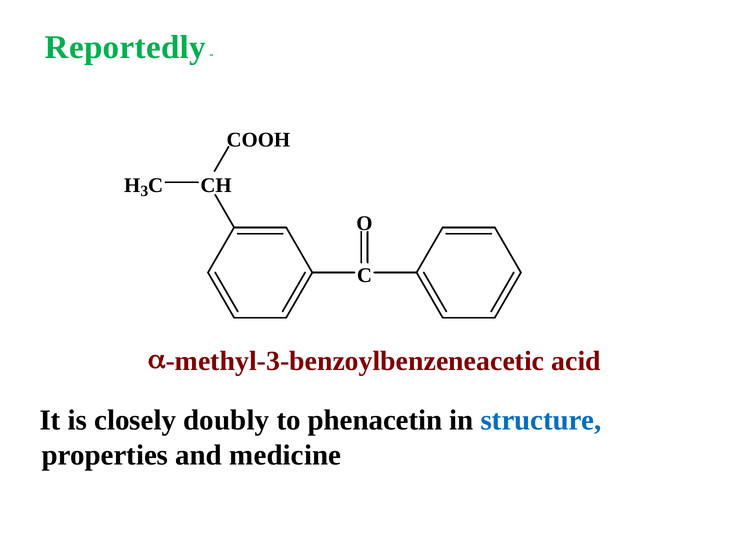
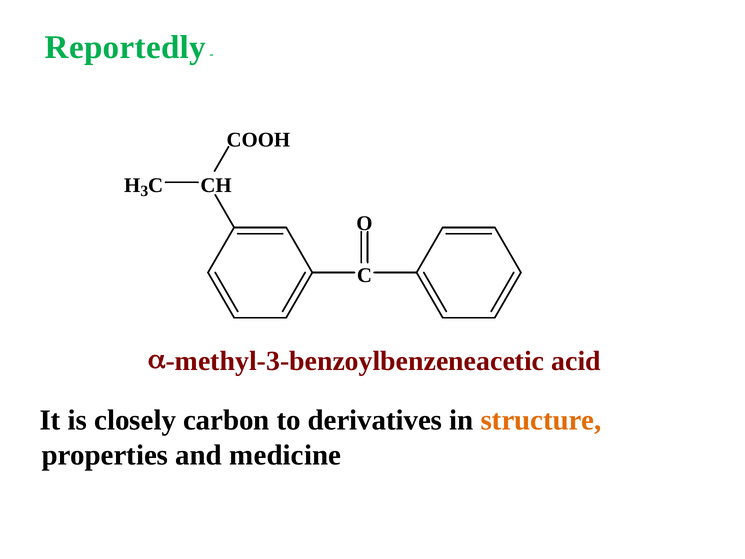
doubly: doubly -> carbon (226, 420)
phenacetin: phenacetin -> derivatives (375, 420)
structure colour: blue -> orange (541, 420)
